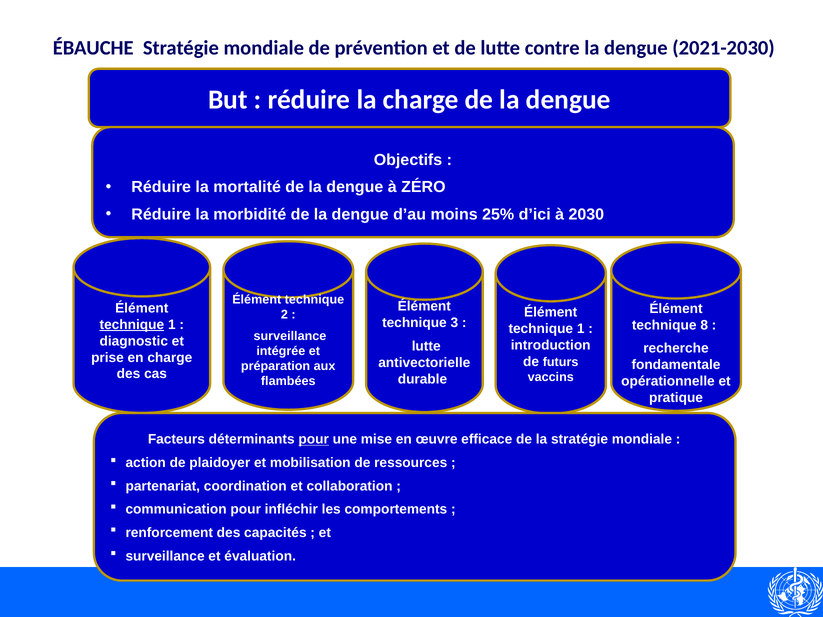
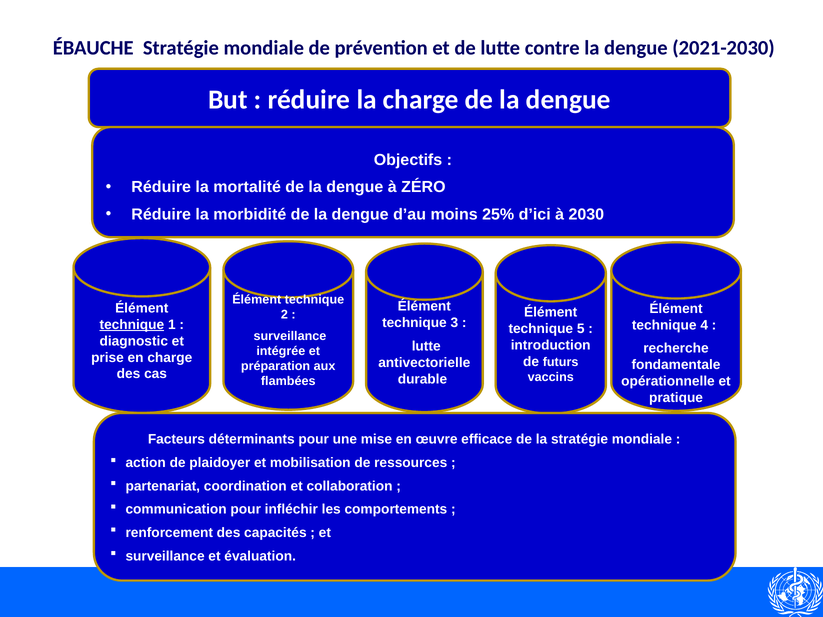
8: 8 -> 4 (704, 325)
1: 1 -> 5 (581, 329)
pour underline: present -> none (314, 440)
